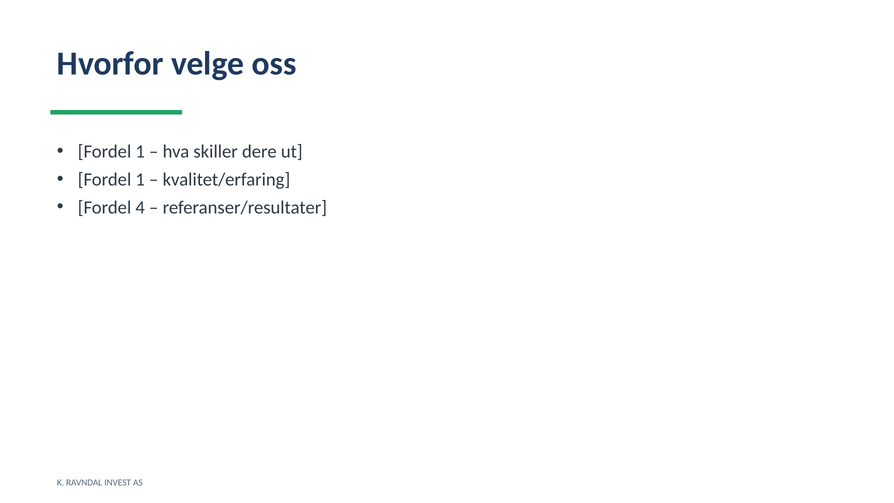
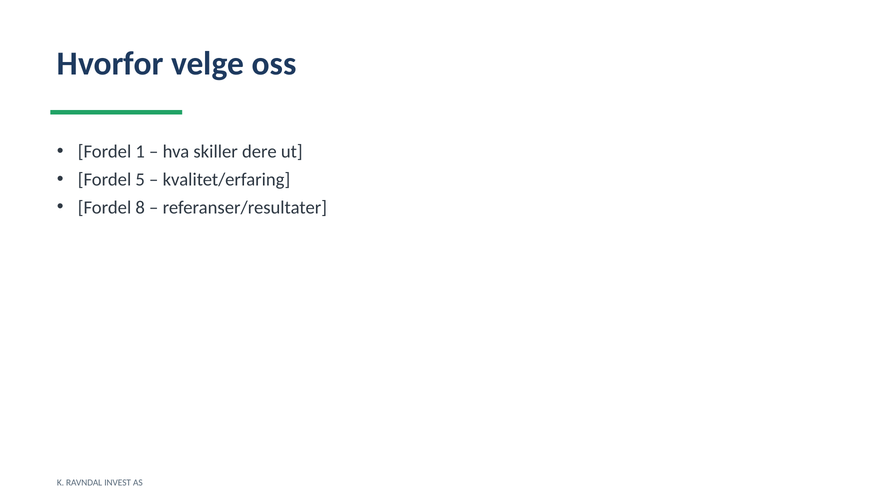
1: 1 -> 5 (140, 179)
4: 4 -> 8 (140, 207)
